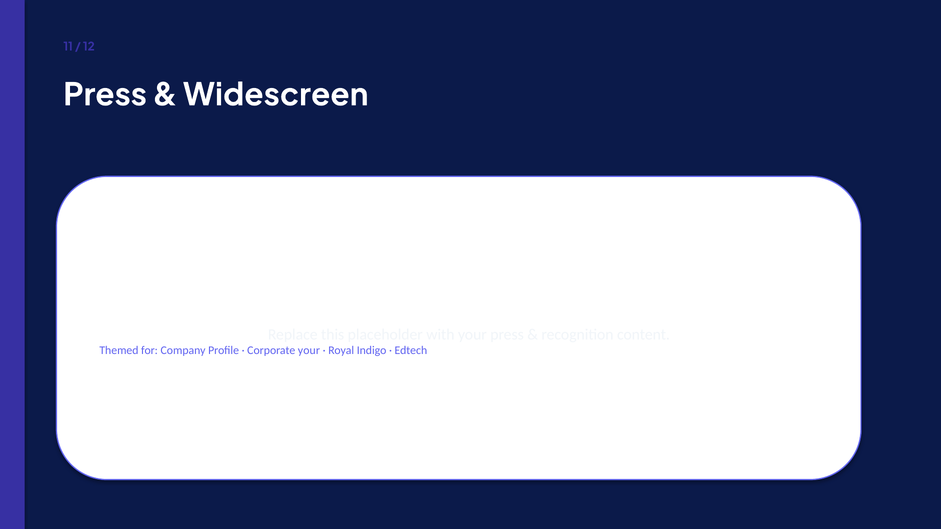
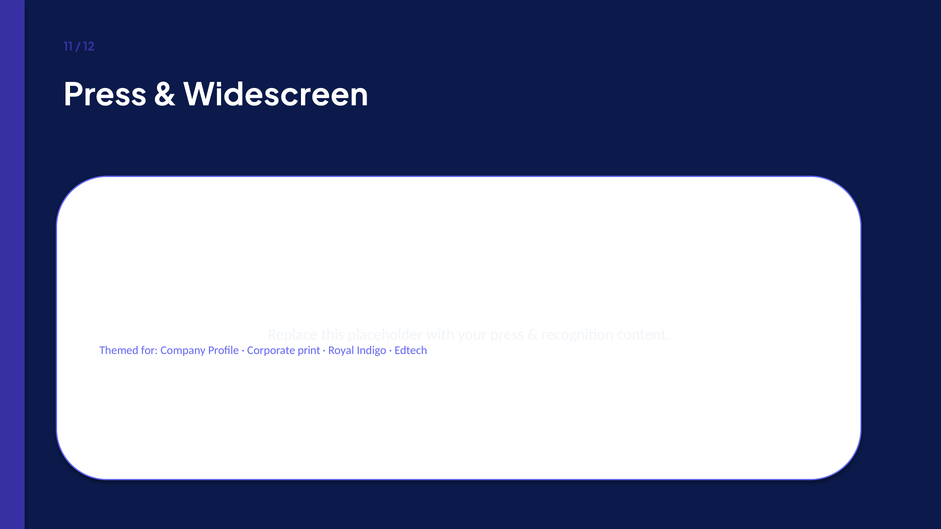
Corporate your: your -> print (309, 351)
